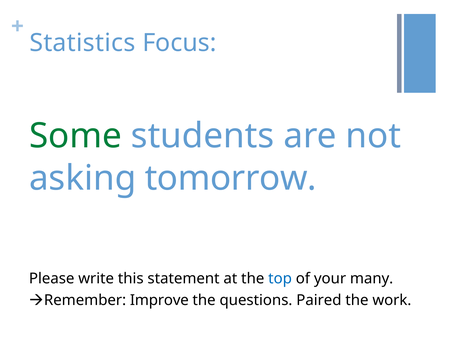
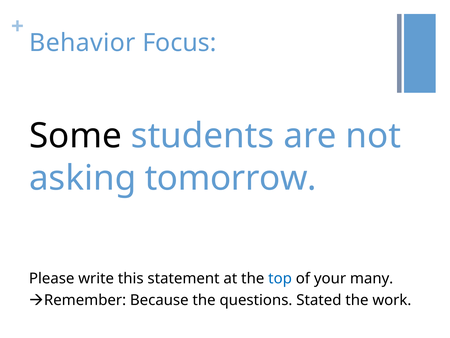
Statistics: Statistics -> Behavior (82, 43)
Some colour: green -> black (75, 136)
Improve: Improve -> Because (159, 300)
Paired: Paired -> Stated (319, 300)
